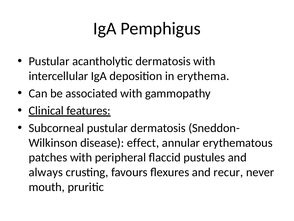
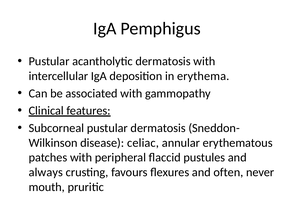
effect: effect -> celiac (143, 142)
recur: recur -> often (228, 172)
